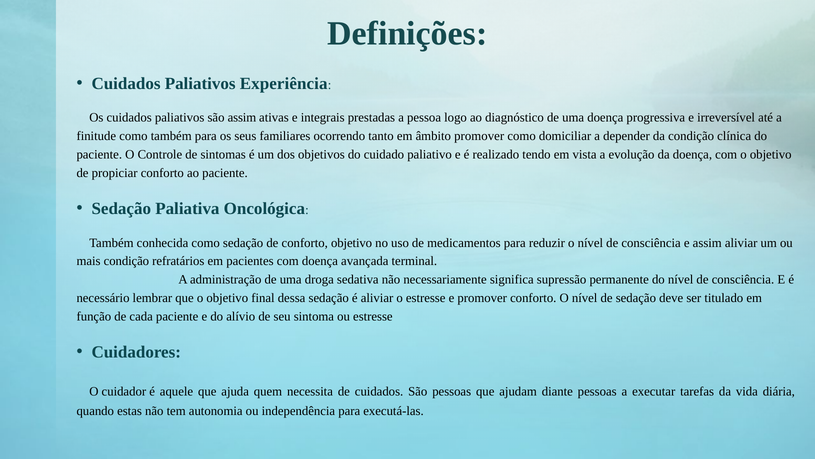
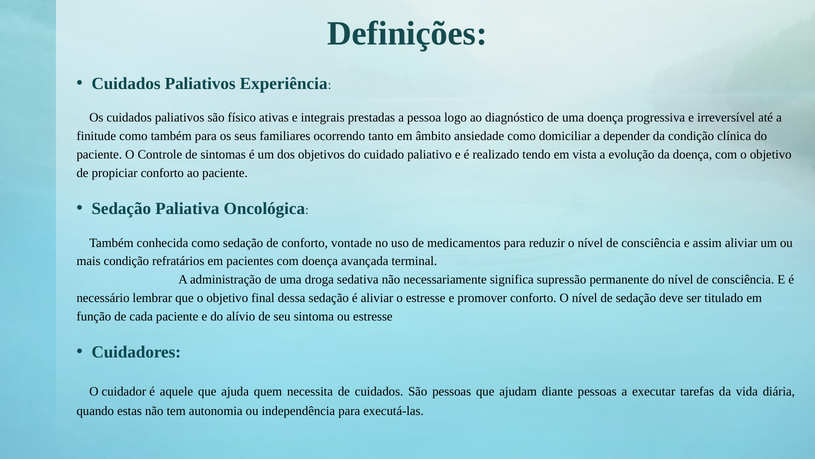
são assim: assim -> físico (242, 118)
âmbito promover: promover -> ansiedade (479, 136)
conforto objetivo: objetivo -> vontade (351, 243)
